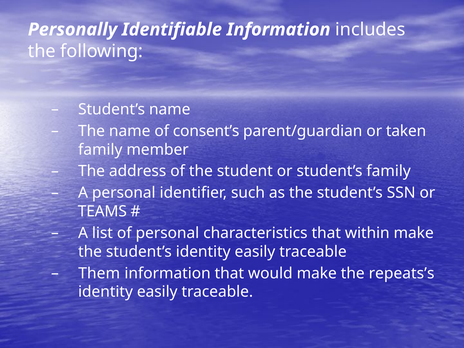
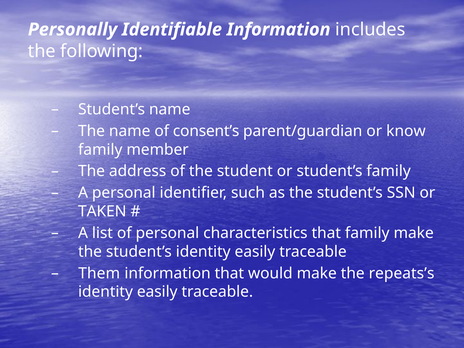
taken: taken -> know (406, 131)
TEAMS: TEAMS -> TAKEN (102, 211)
that within: within -> family (367, 233)
